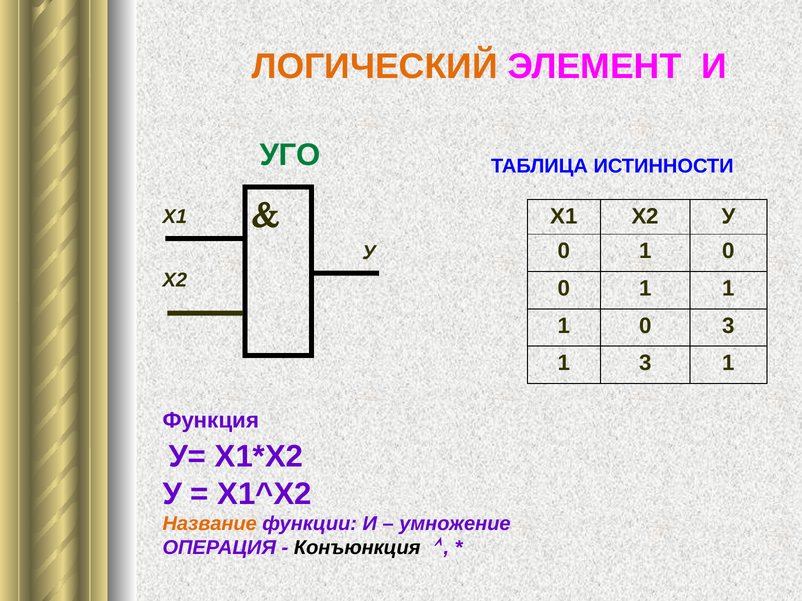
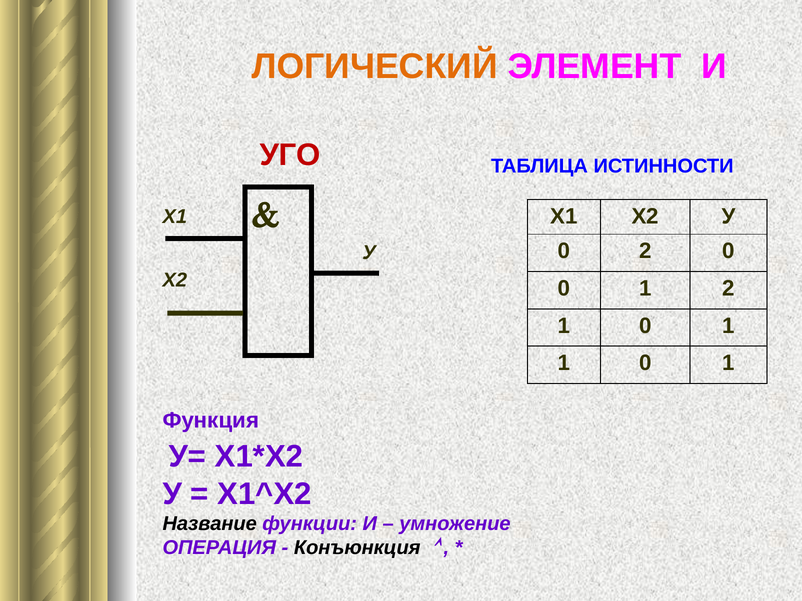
УГО colour: green -> red (290, 155)
1: 1 -> 2 (645, 251)
0 1 1: 1 -> 2 (729, 288)
3: 3 -> 1 (729, 326)
3: 3 -> 0 (645, 363)
Название colour: orange -> black (210, 524)
